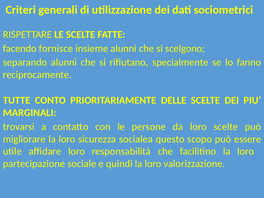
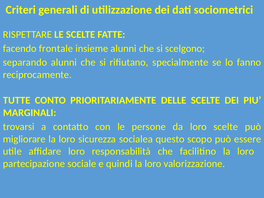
fornisce: fornisce -> frontale (56, 49)
